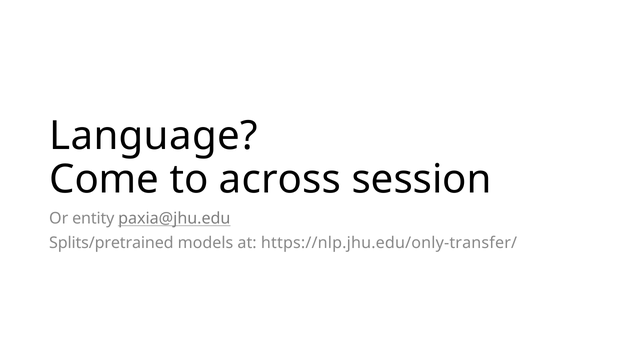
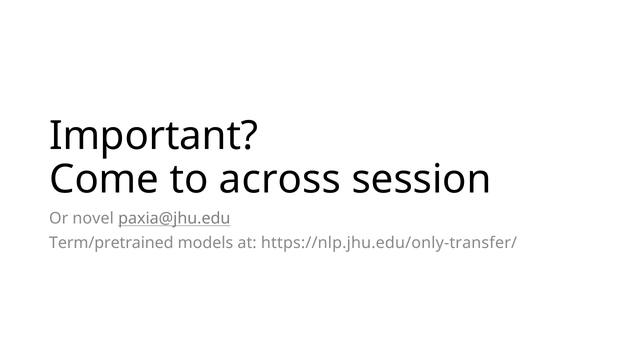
Language: Language -> Important (154, 136)
entity: entity -> novel (93, 218)
Splits/pretrained: Splits/pretrained -> Term/pretrained (111, 243)
